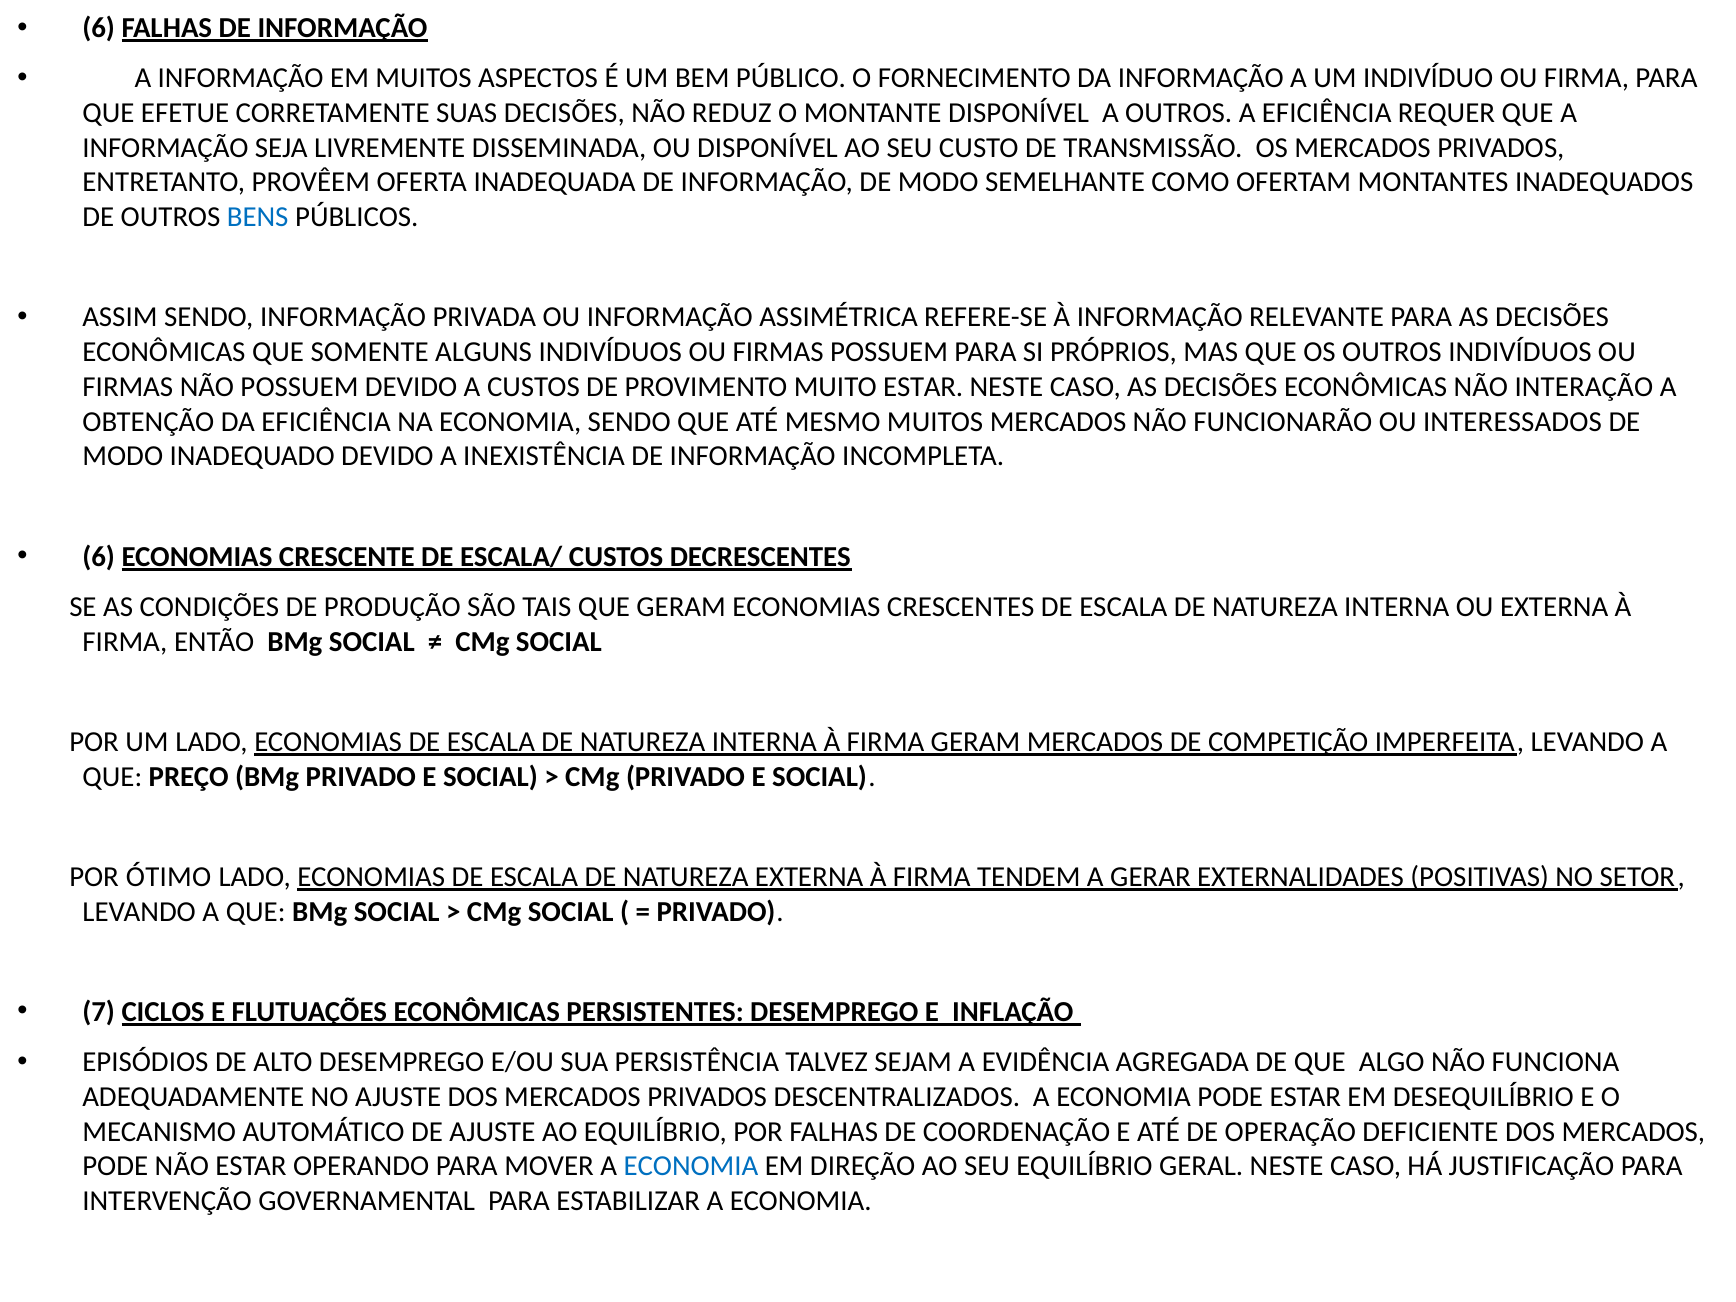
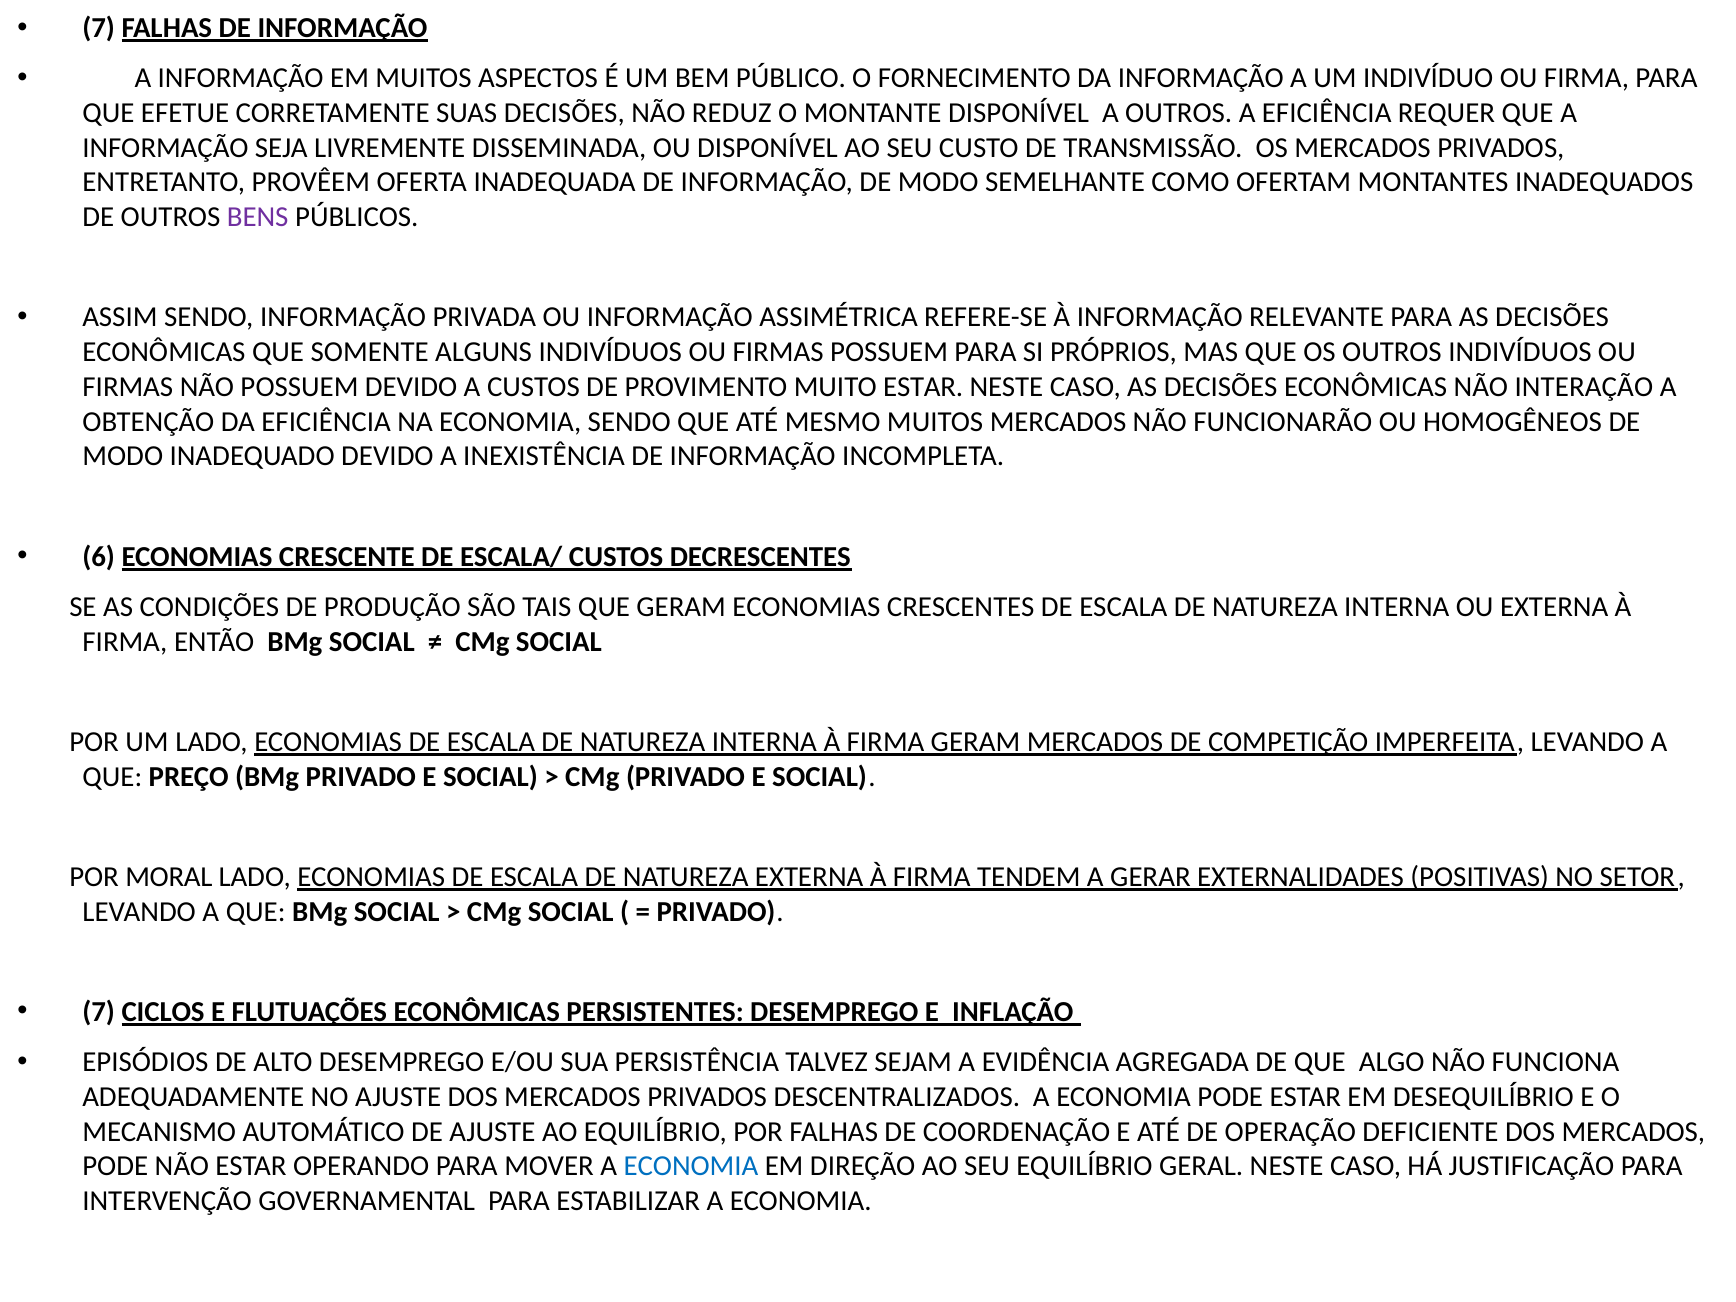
6: 6 -> 7 (99, 28)
BENS colour: blue -> purple (258, 217)
INTERESSADOS: INTERESSADOS -> HOMOGÊNEOS (1513, 422)
ÓTIMO: ÓTIMO -> MORAL (169, 877)
